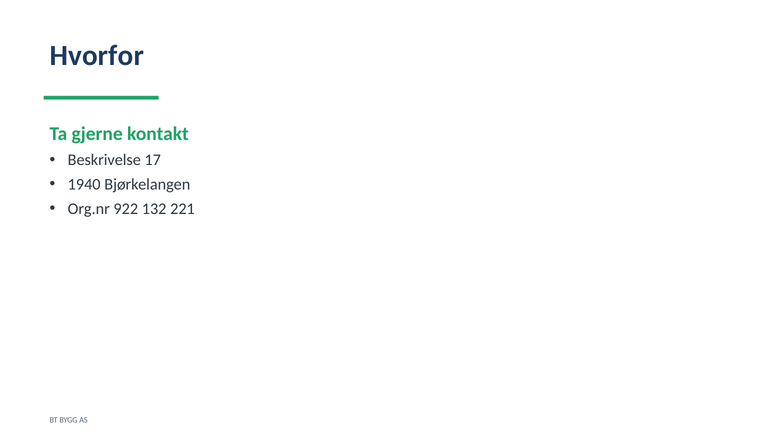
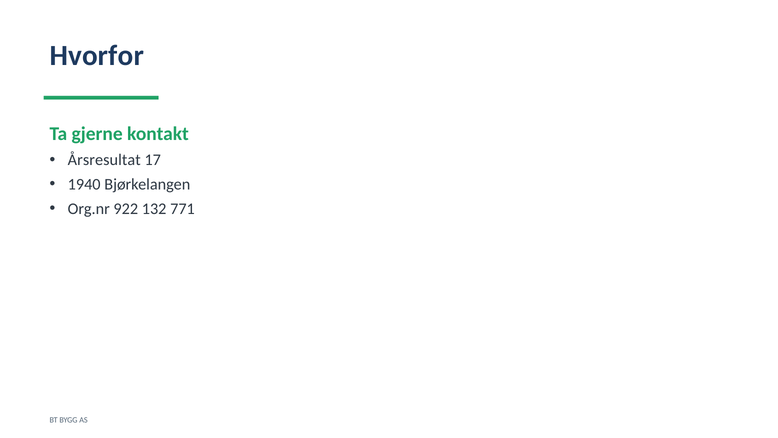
Beskrivelse: Beskrivelse -> Årsresultat (104, 160)
221: 221 -> 771 (182, 209)
